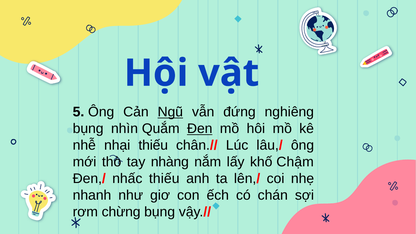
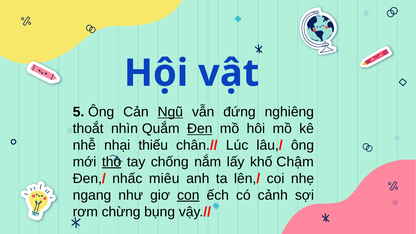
bụng: bụng -> thoắt (88, 129)
thò underline: none -> present (112, 162)
nhàng: nhàng -> chống (170, 162)
nhấc thiếu: thiếu -> miêu (164, 179)
nhanh: nhanh -> ngang (92, 195)
con underline: none -> present (188, 195)
chán: chán -> cảnh (273, 195)
